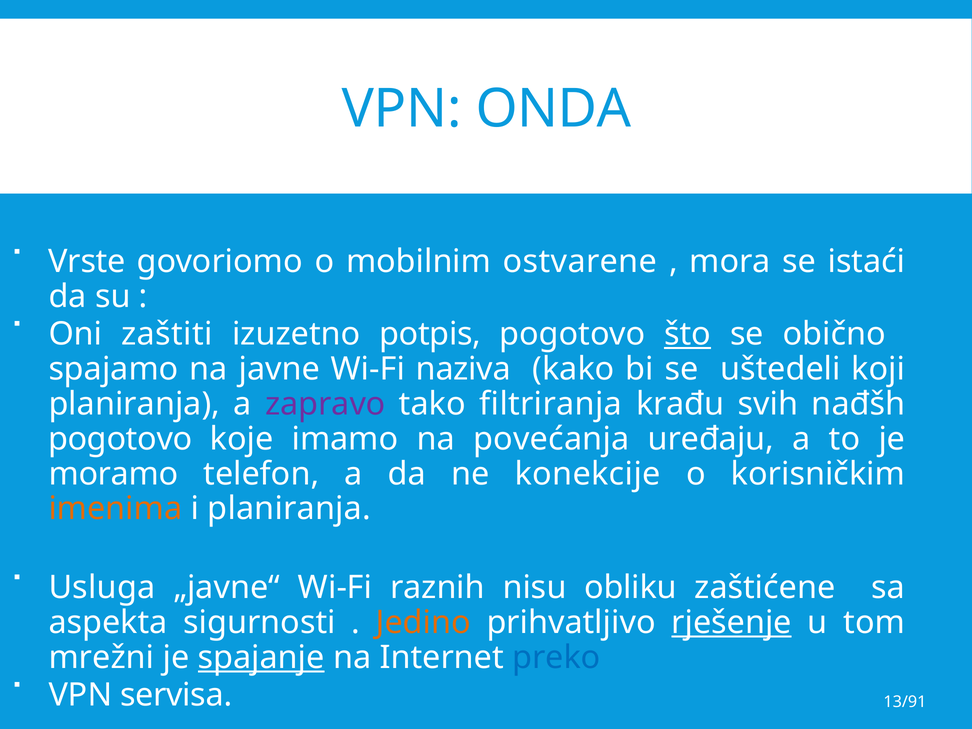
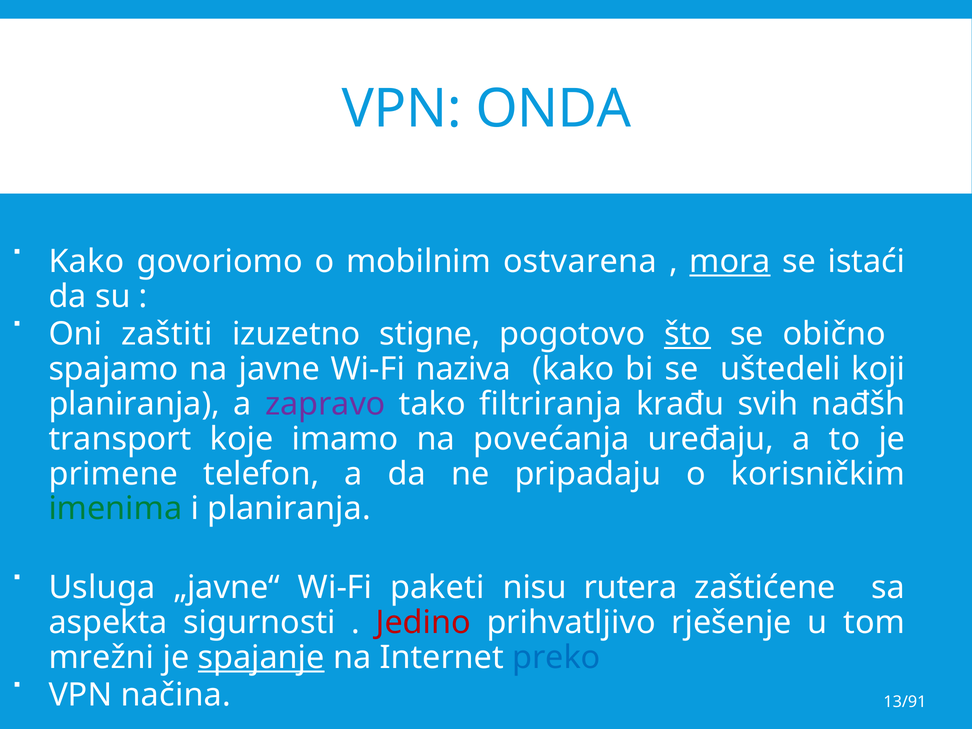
Vrste: Vrste -> Kako (87, 262)
ostvarene: ostvarene -> ostvarena (580, 262)
mora underline: none -> present (730, 262)
potpis: potpis -> stigne (430, 334)
pogotovo: pogotovo -> transport (120, 439)
moramo: moramo -> primene (113, 474)
konekcije: konekcije -> pripadaju (588, 474)
imenima colour: orange -> green (115, 509)
raznih: raznih -> paketi (437, 587)
obliku: obliku -> rutera (631, 587)
Jedino colour: orange -> red (423, 622)
rješenje underline: present -> none (732, 622)
servisa: servisa -> načina (176, 695)
